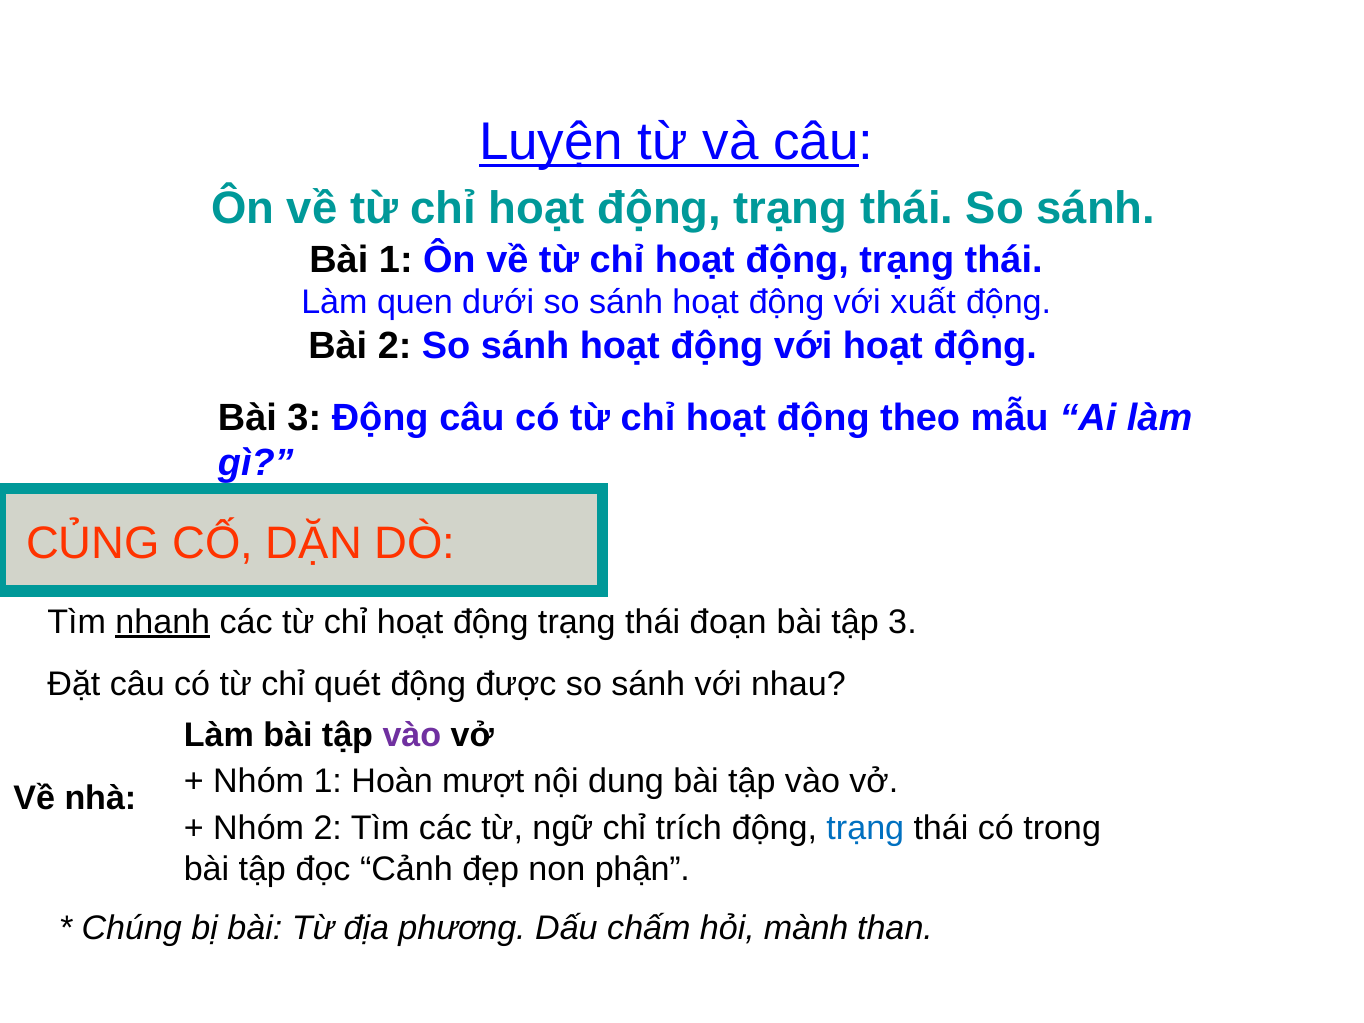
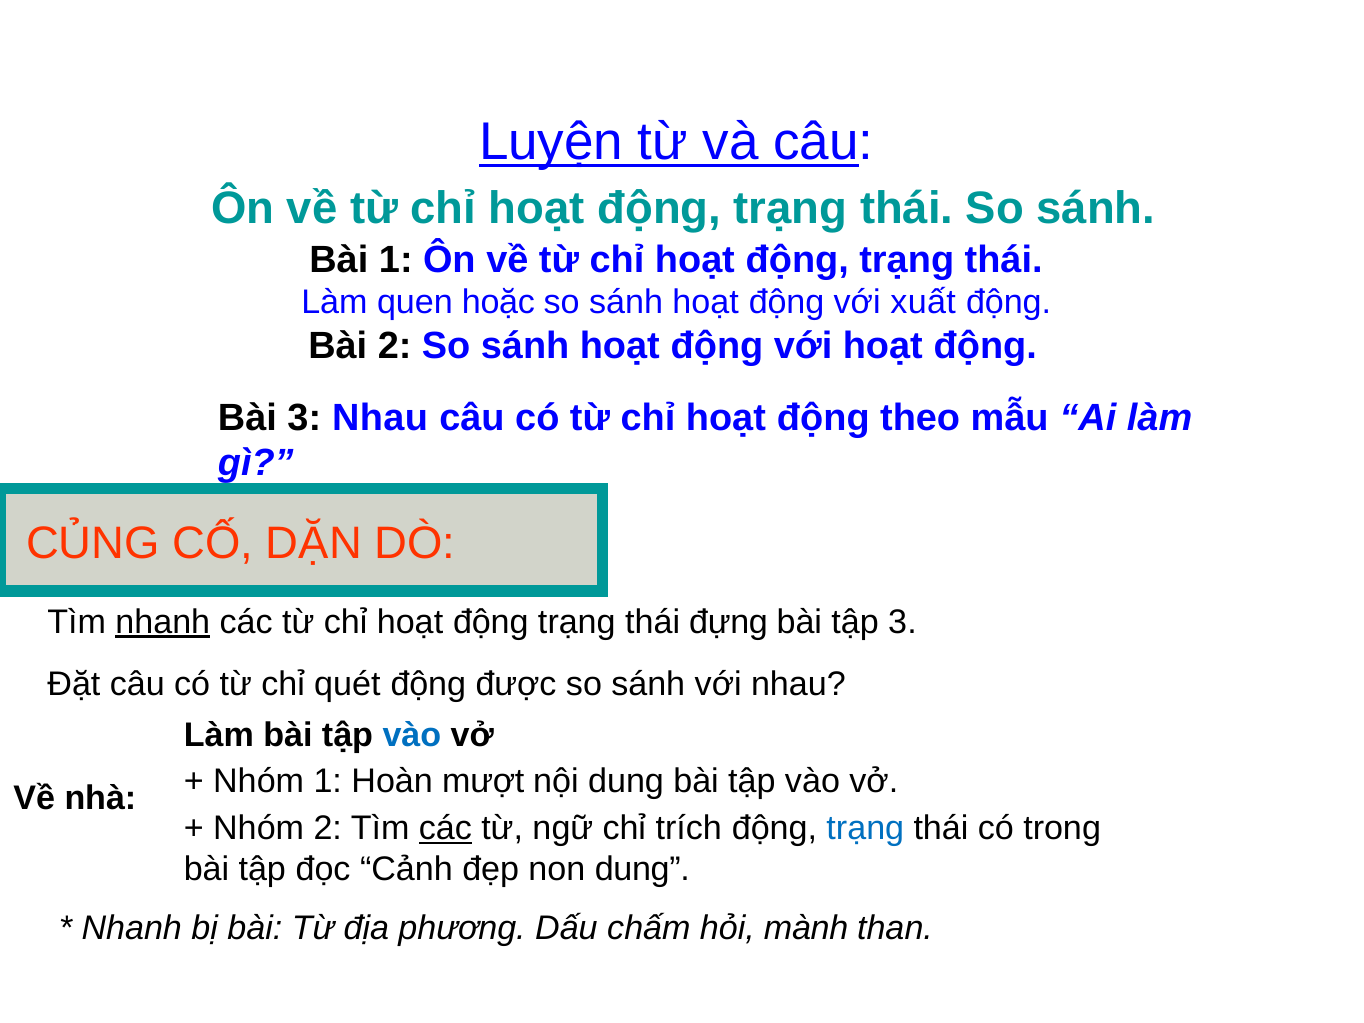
dưới: dưới -> hoặc (498, 303)
3 Động: Động -> Nhau (380, 418)
đoạn: đoạn -> đựng (729, 622)
vào colour: purple -> blue (412, 736)
các underline: none -> present (445, 829)
non phận: phận -> dung (642, 870)
Chúng: Chúng -> Nhanh (132, 929)
